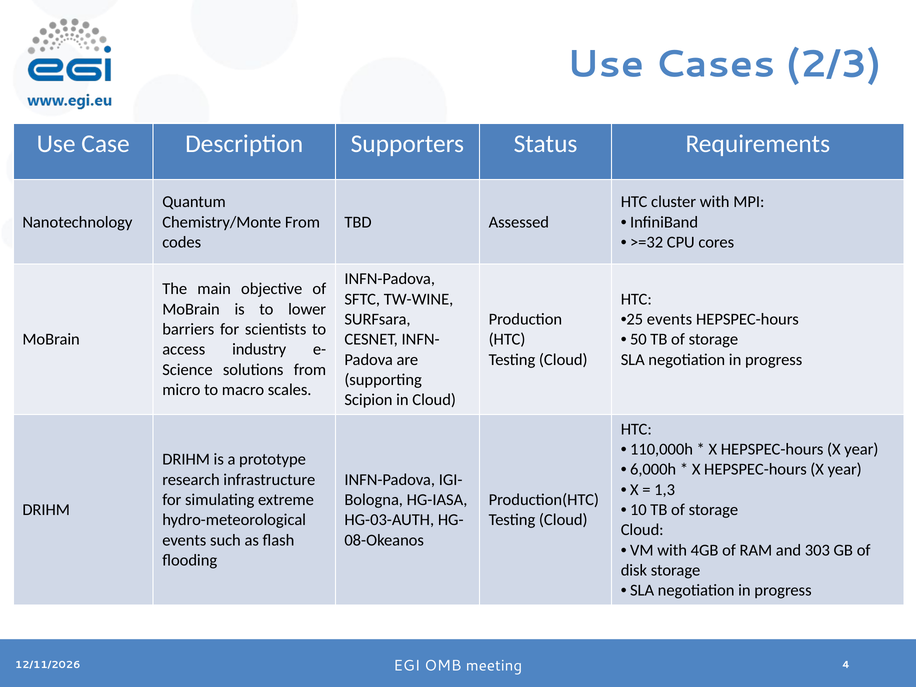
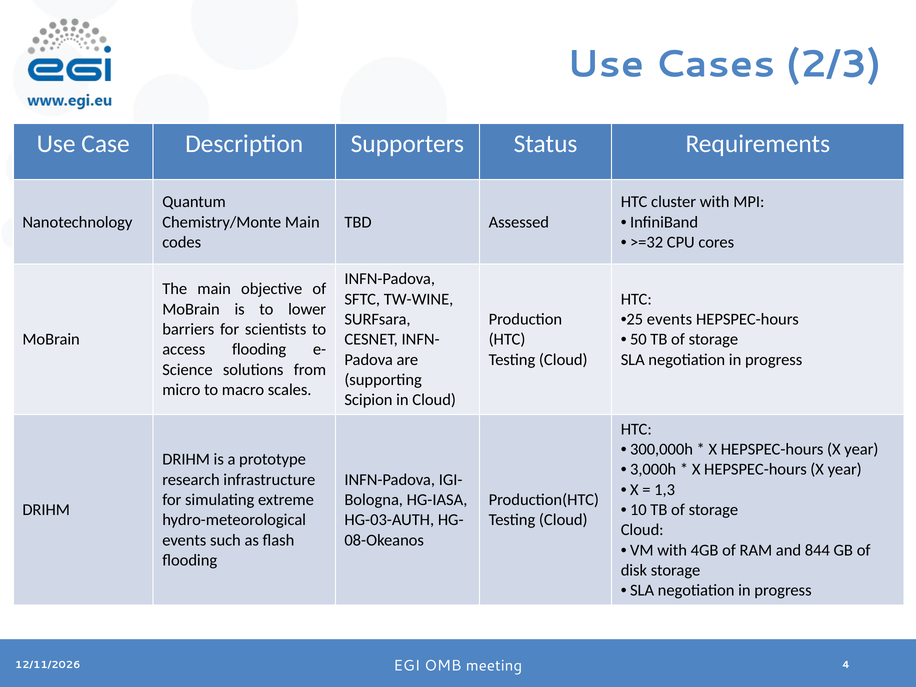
Chemistry/Monte From: From -> Main (302, 222)
access industry: industry -> flooding (259, 350)
110,000h: 110,000h -> 300,000h (662, 449)
6,000h: 6,000h -> 3,000h (653, 469)
303: 303 -> 844 (817, 550)
